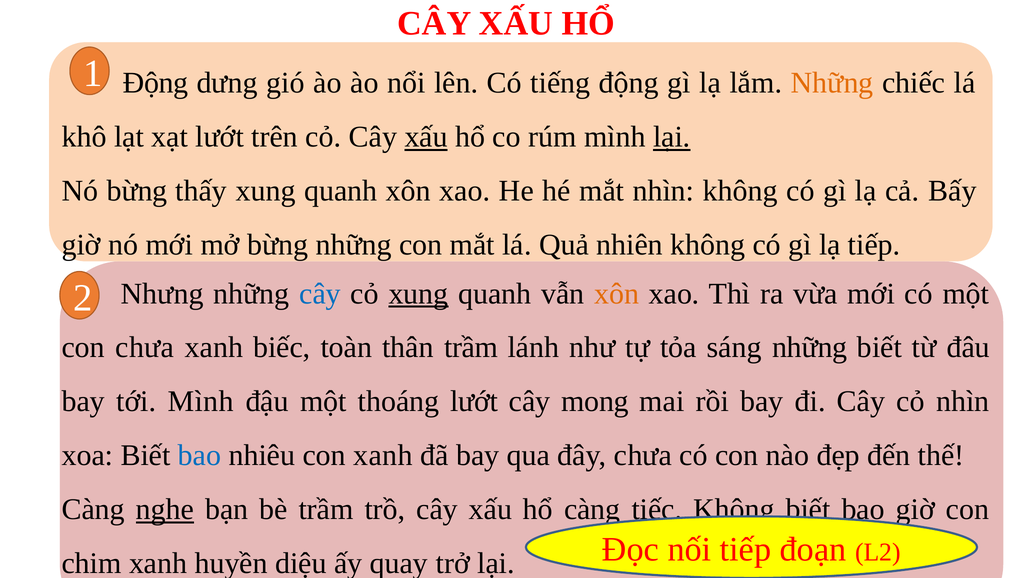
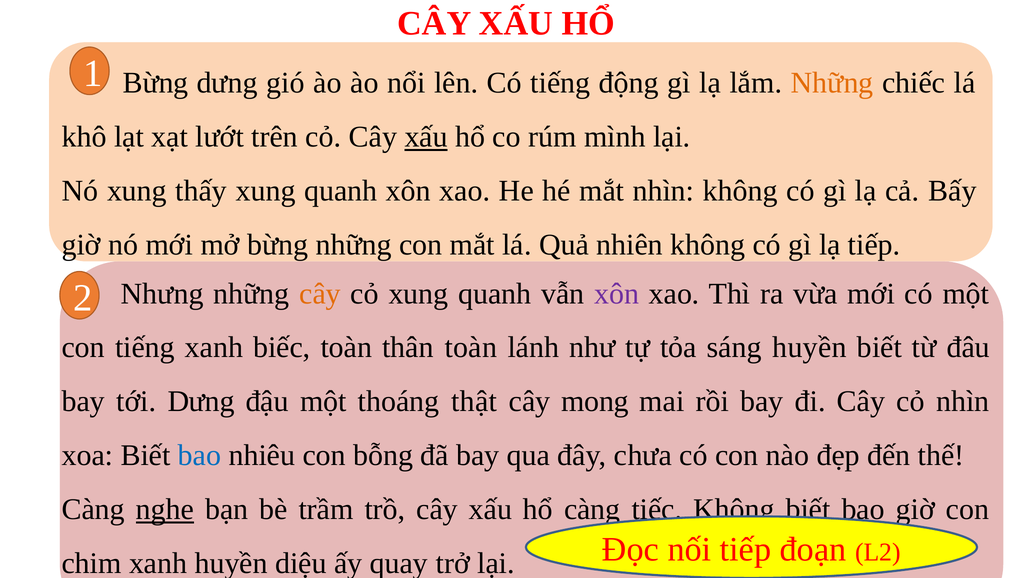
Động: Động -> Bừng (156, 83)
lại underline: present -> none (672, 137)
Nó bừng: bừng -> xung (137, 191)
cây colour: blue -> orange (320, 294)
xung underline: present -> none (418, 294)
xôn colour: orange -> purple (617, 294)
con chưa: chưa -> tiếng (145, 348)
thân trầm: trầm -> toàn (471, 348)
sáng những: những -> huyền (809, 348)
tới Mình: Mình -> Dưng (201, 402)
thoáng lướt: lướt -> thật (474, 402)
con xanh: xanh -> bỗng (383, 456)
